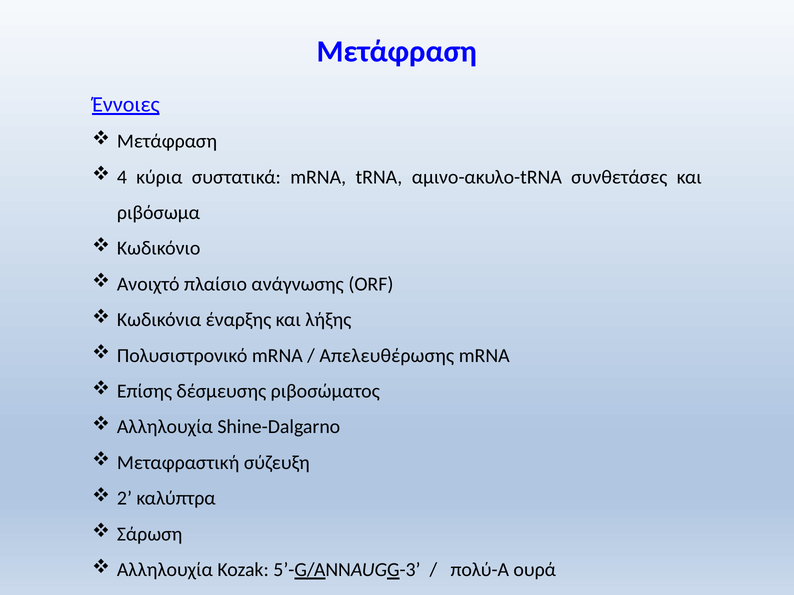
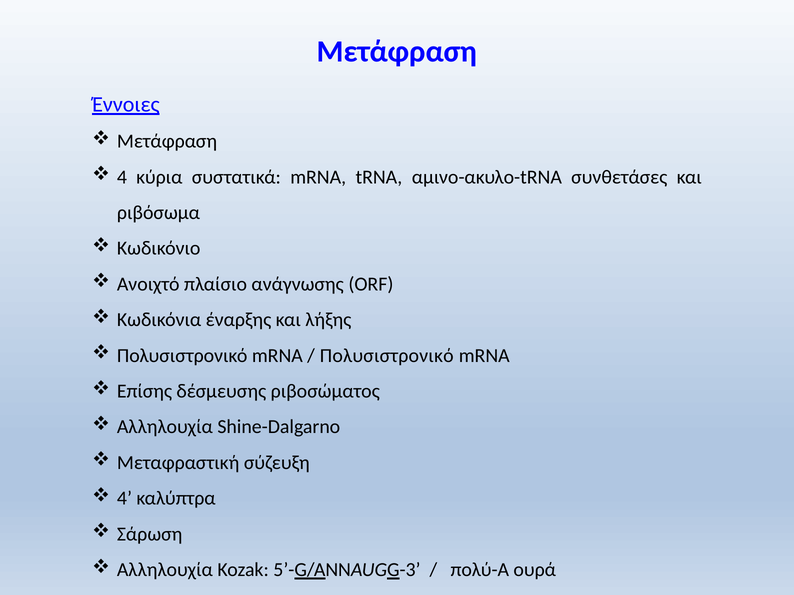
Απελευθέρωσης: Απελευθέρωσης -> Πολυσιστρονικό (387, 356)
2: 2 -> 4 (124, 499)
